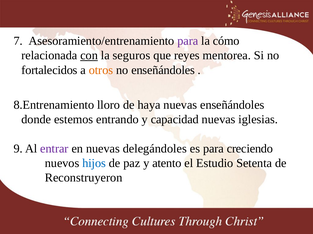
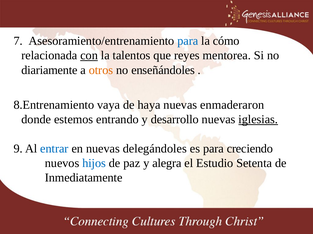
para colour: purple -> blue (188, 41)
seguros: seguros -> talentos (132, 56)
fortalecidos: fortalecidos -> diariamente (49, 70)
lloro: lloro -> vaya (109, 105)
nuevas enseñándoles: enseñándoles -> enmaderaron (232, 105)
capacidad: capacidad -> desarrollo (175, 120)
iglesias underline: none -> present (258, 120)
entrar colour: purple -> blue (54, 149)
atento: atento -> alegra (167, 164)
Reconstruyeron: Reconstruyeron -> Inmediatamente (84, 178)
